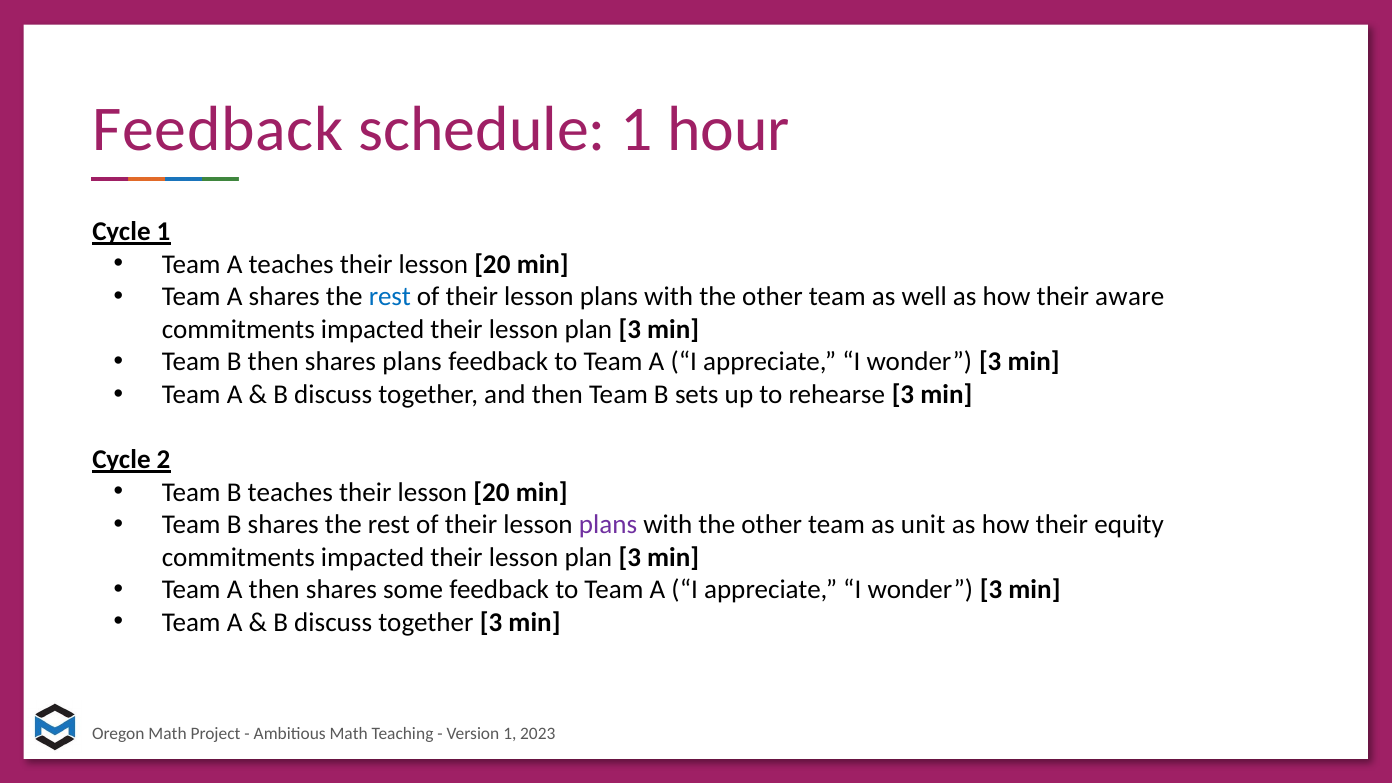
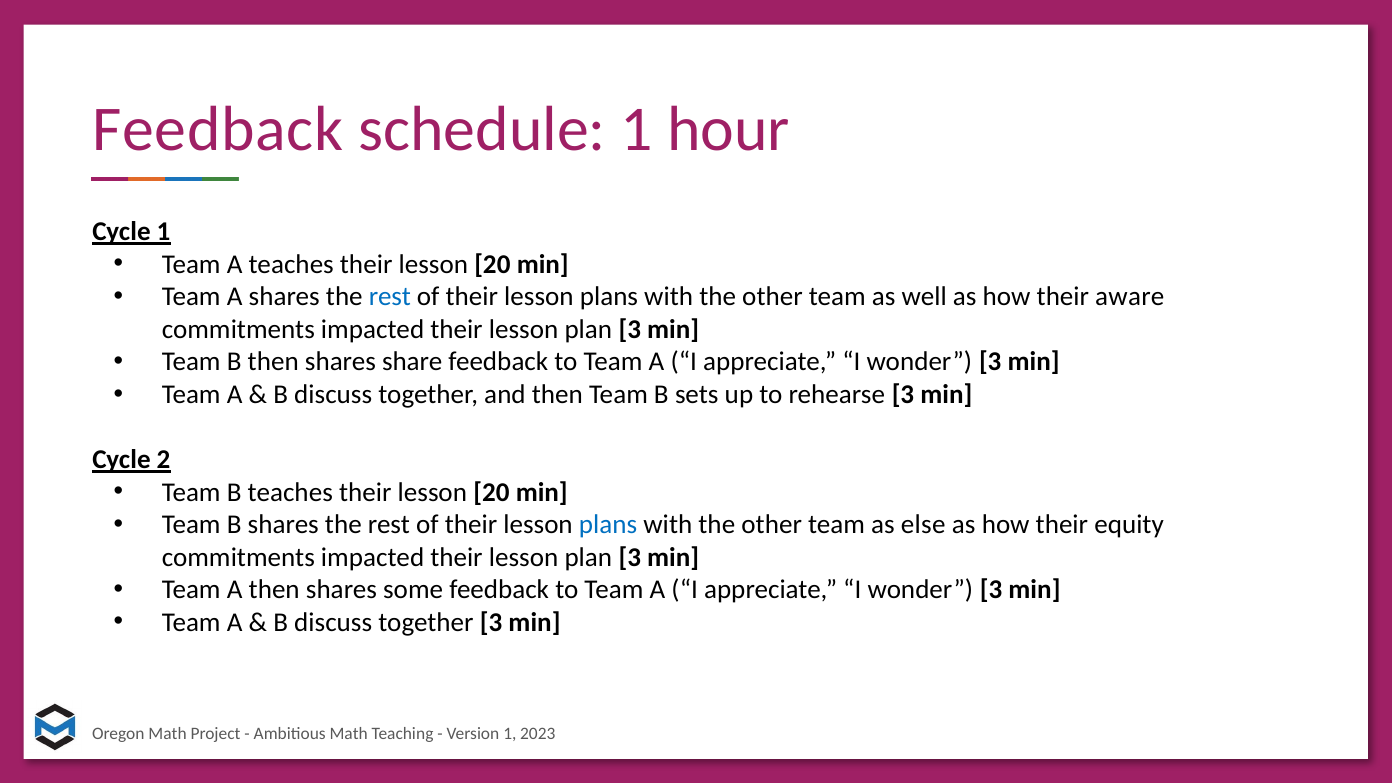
shares plans: plans -> share (412, 362)
plans colour: purple -> blue (608, 525)
unit: unit -> else (923, 525)
